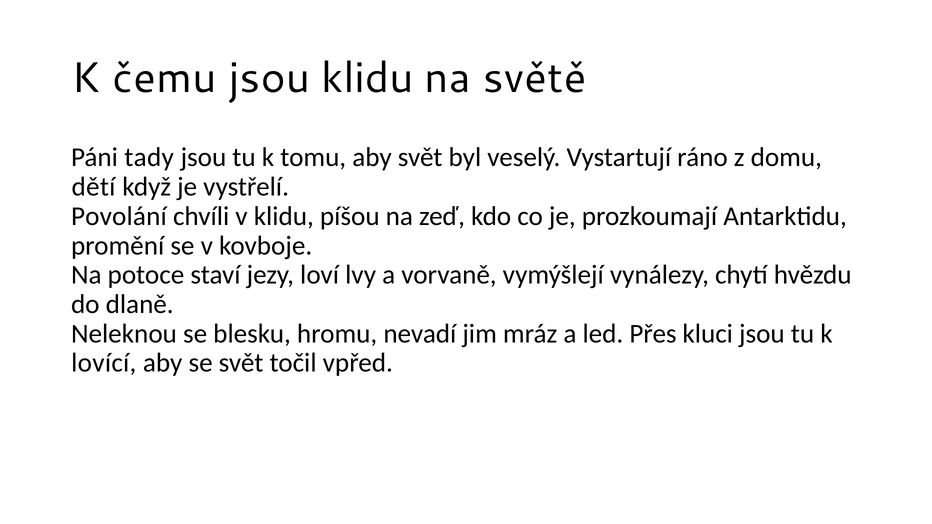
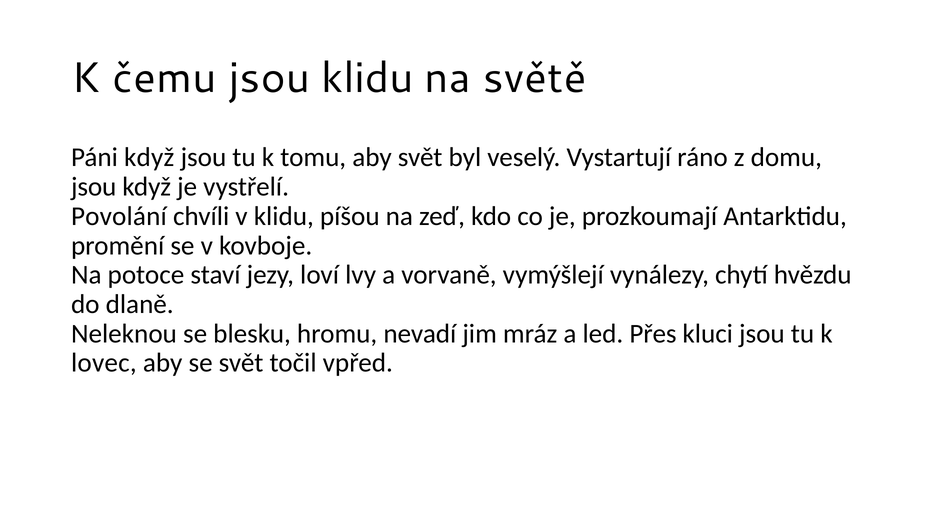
Páni tady: tady -> když (149, 158)
dětí: dětí -> jsou (94, 187)
lovící: lovící -> lovec (104, 363)
